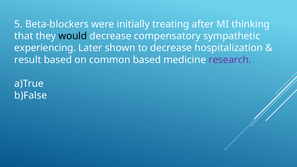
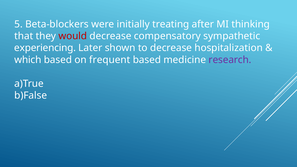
would colour: black -> red (73, 36)
result: result -> which (28, 60)
common: common -> frequent (110, 60)
